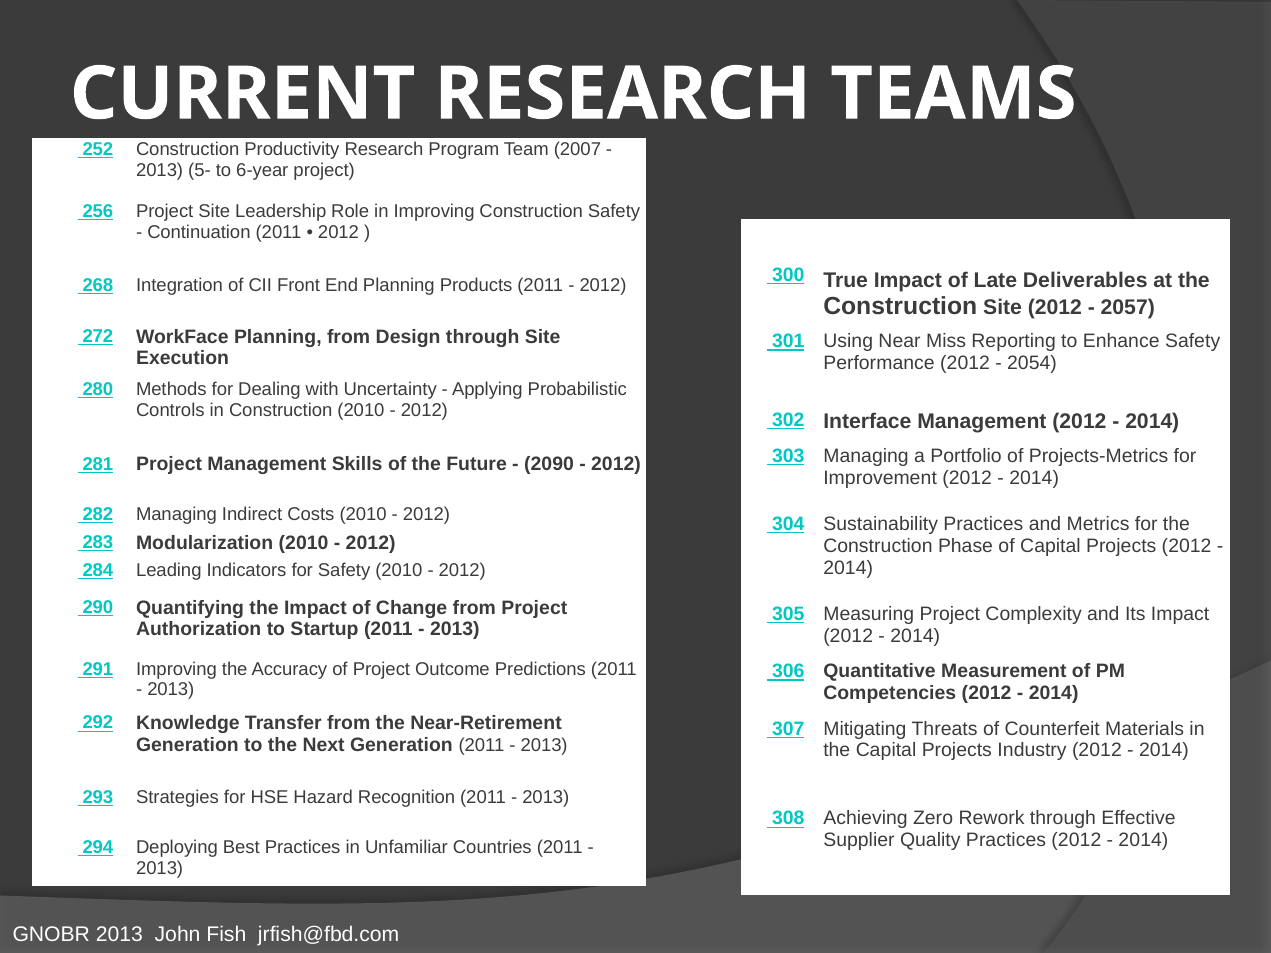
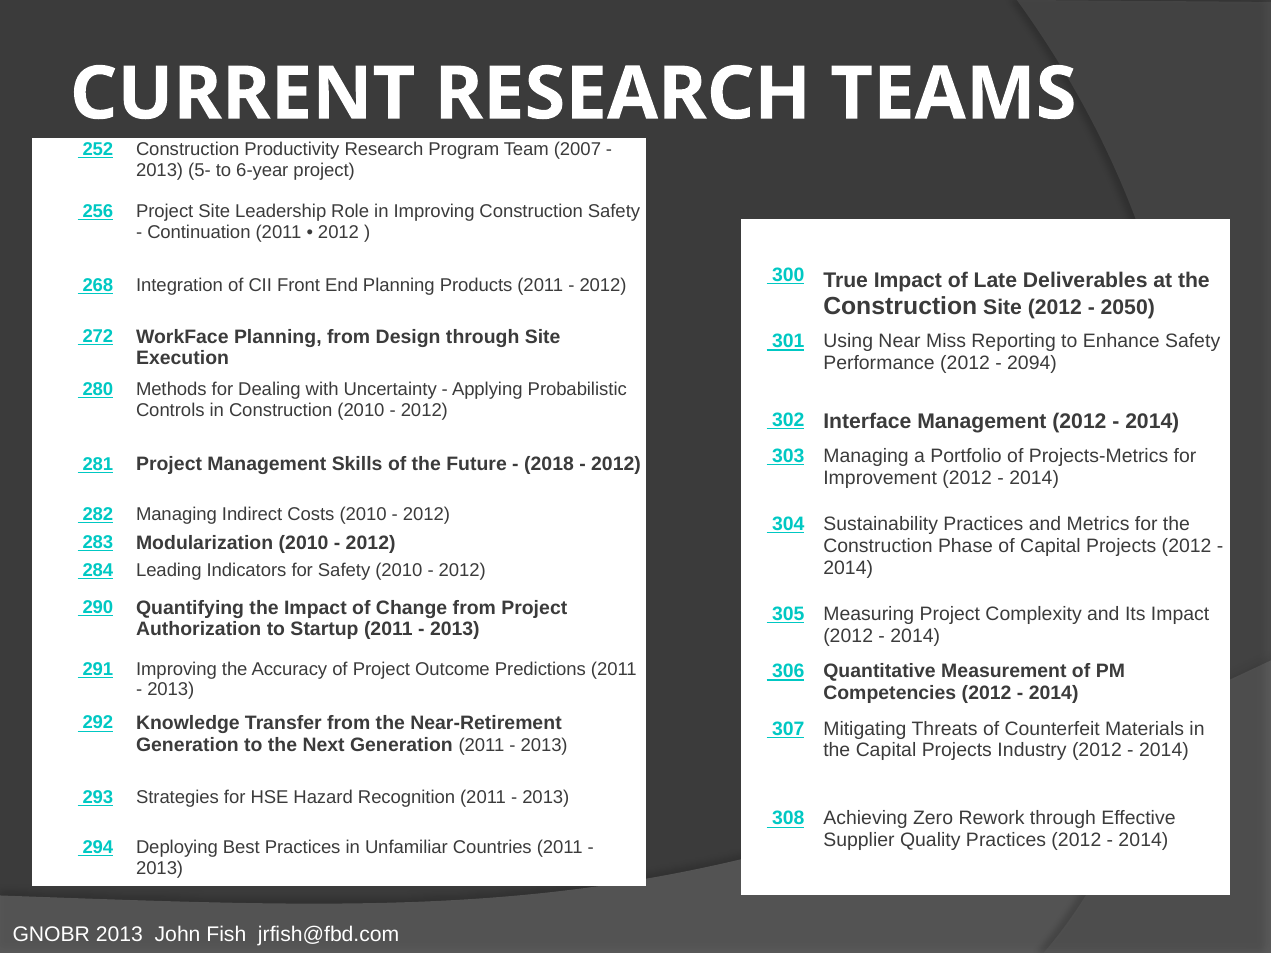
2057: 2057 -> 2050 (1128, 308)
2054: 2054 -> 2094 (1032, 363)
2090: 2090 -> 2018 (549, 465)
